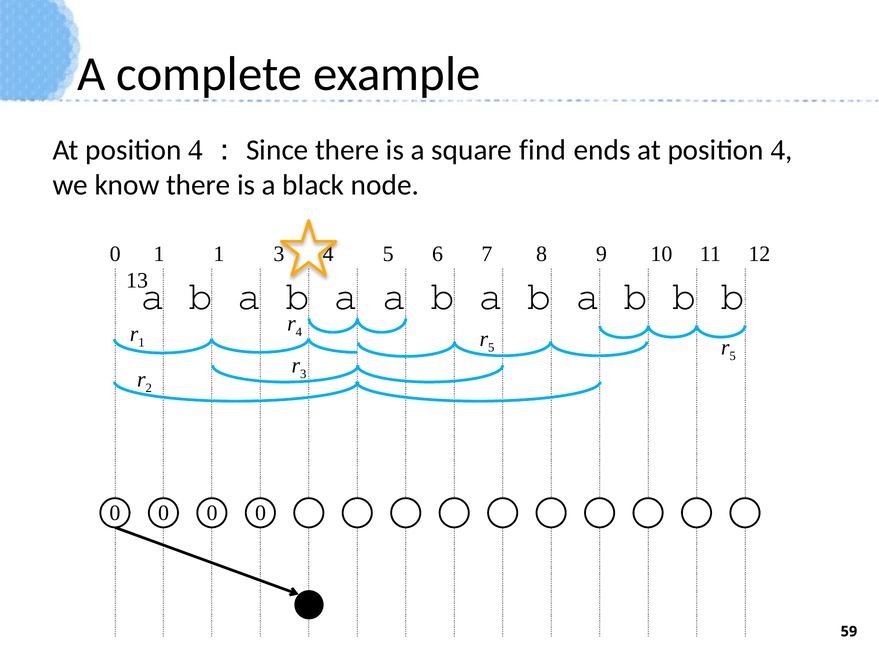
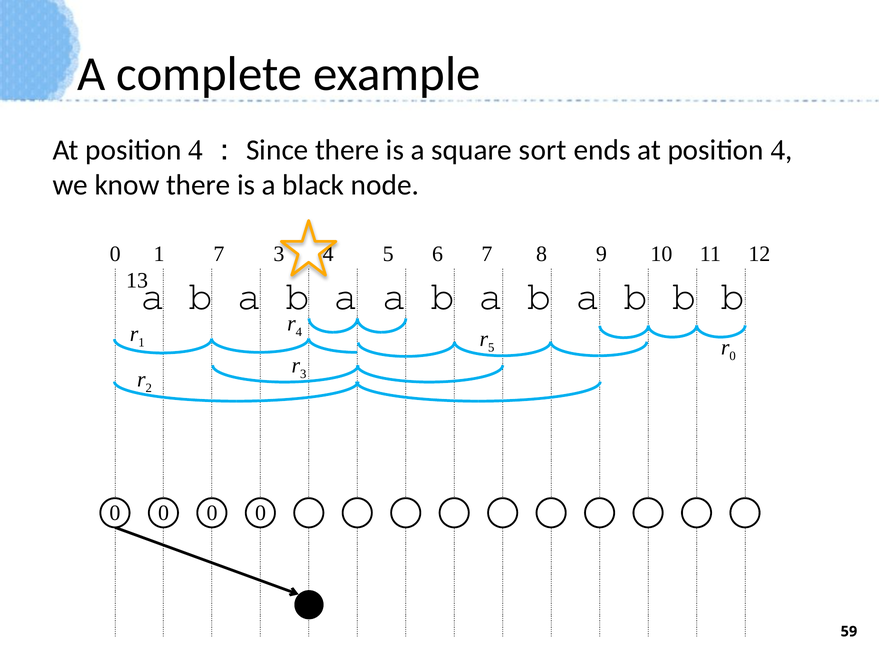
find: find -> sort (543, 150)
1 1: 1 -> 7 (219, 254)
5: 5 -> 0 (733, 356)
